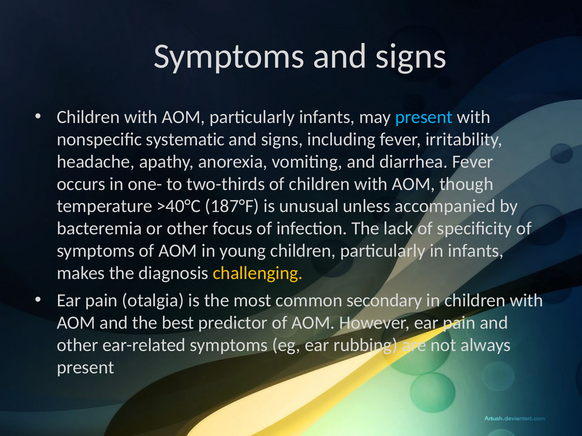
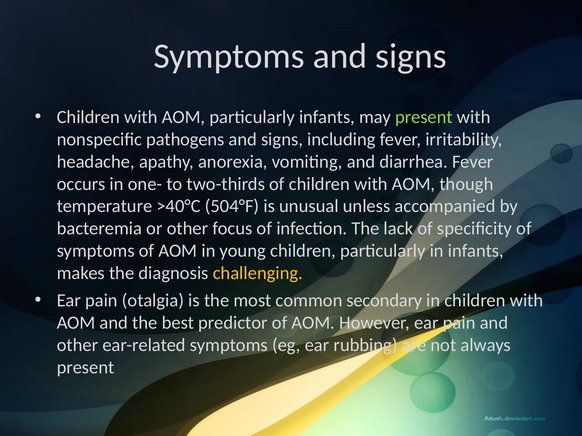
present colour: light blue -> light green (424, 117)
systematic: systematic -> pathogens (185, 140)
187°F: 187°F -> 504°F (232, 206)
